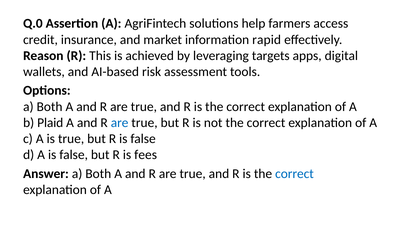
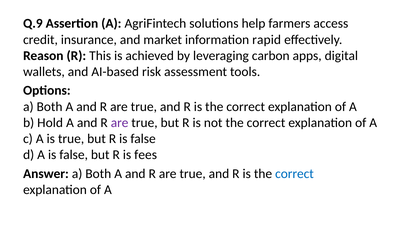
Q.0: Q.0 -> Q.9 (33, 24)
targets: targets -> carbon (271, 56)
Plaid: Plaid -> Hold (50, 123)
are colour: blue -> purple (120, 123)
